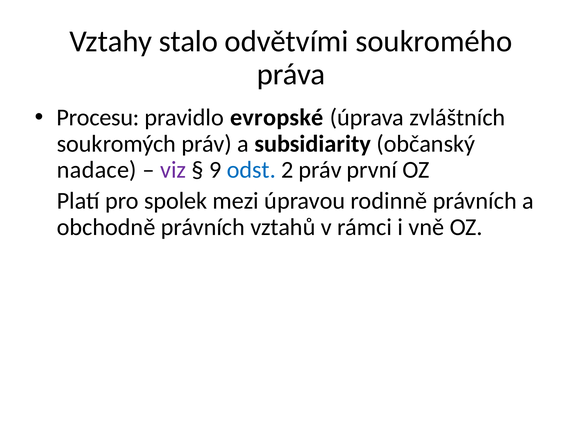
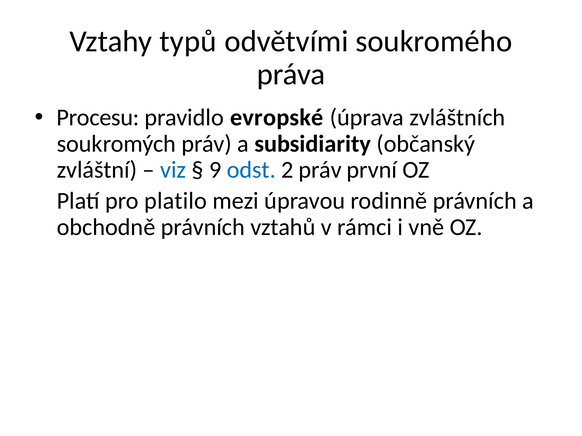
stalo: stalo -> typů (188, 41)
nadace: nadace -> zvláštní (97, 170)
viz colour: purple -> blue (173, 170)
spolek: spolek -> platilo (176, 201)
